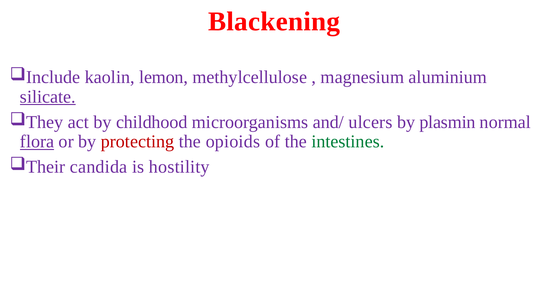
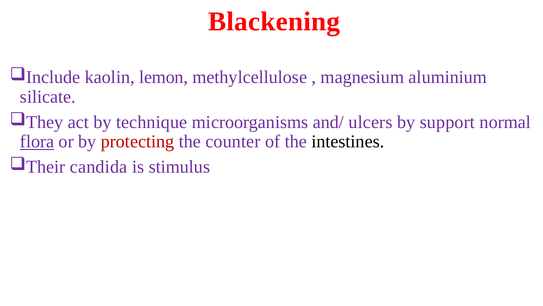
silicate underline: present -> none (48, 97)
childhood: childhood -> technique (152, 122)
plasmin: plasmin -> support (447, 122)
opioids: opioids -> counter (233, 141)
intestines colour: green -> black (348, 141)
hostility: hostility -> stimulus (179, 167)
